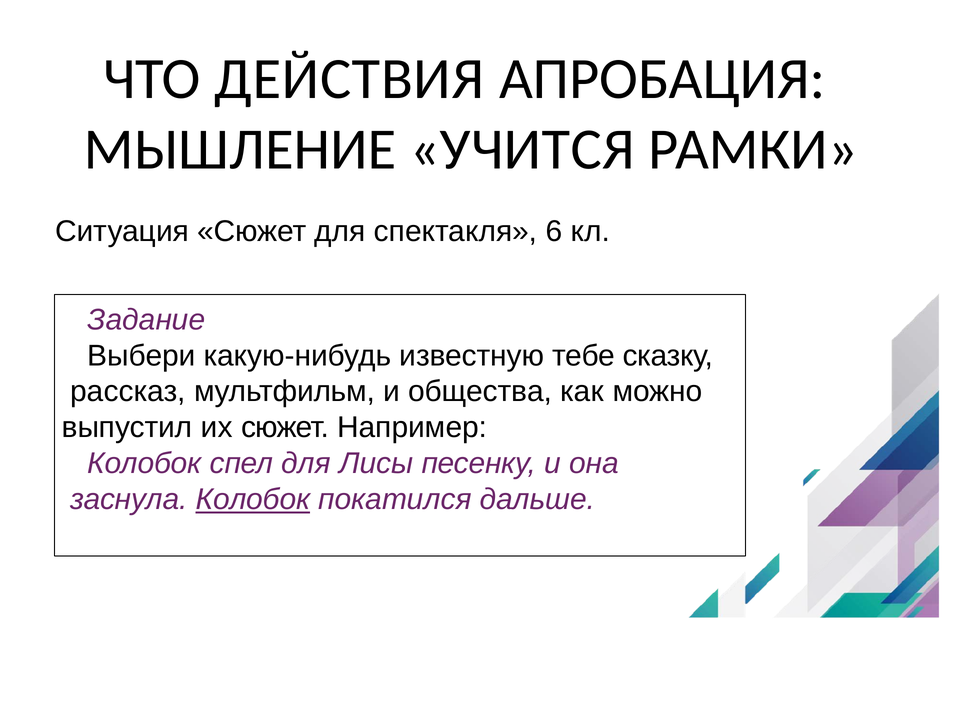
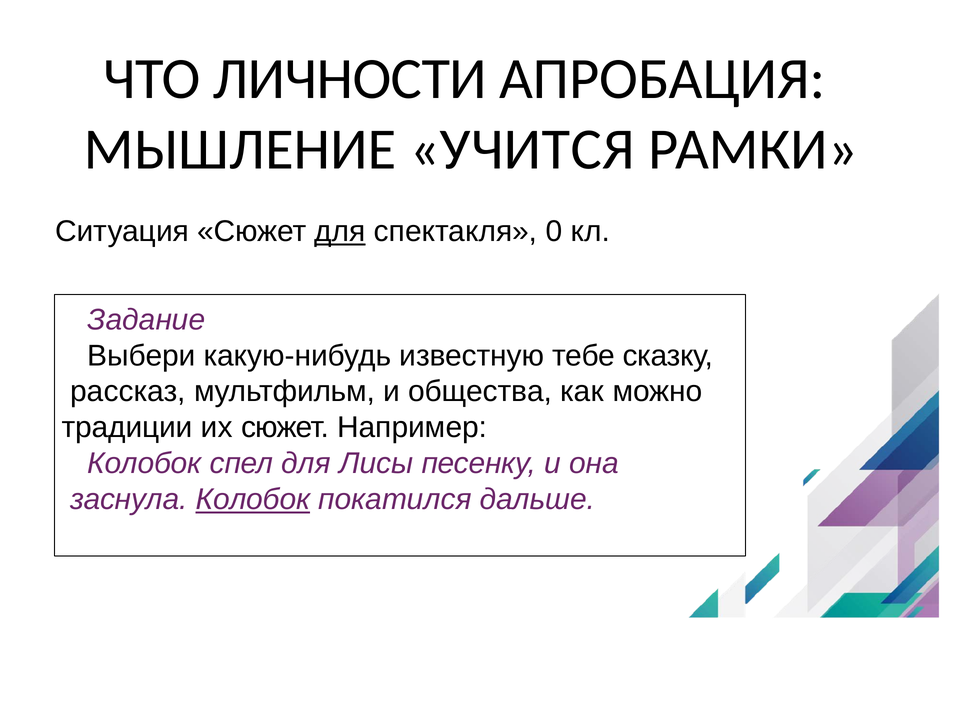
ДЕЙСТВИЯ: ДЕЙСТВИЯ -> ЛИЧНОСТИ (350, 79)
для underline: none -> present (340, 232)
6: 6 -> 0 (554, 232)
выпустил: выпустил -> традиции (127, 428)
